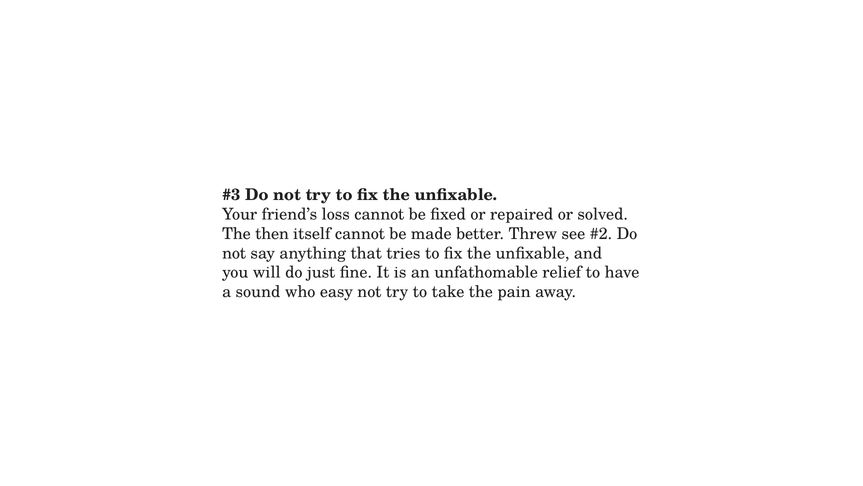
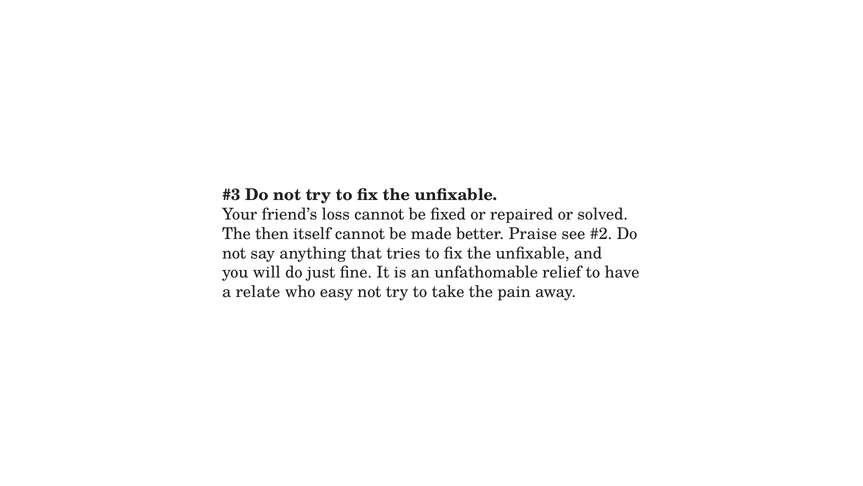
Threw: Threw -> Praise (533, 233)
sound: sound -> relate (258, 292)
